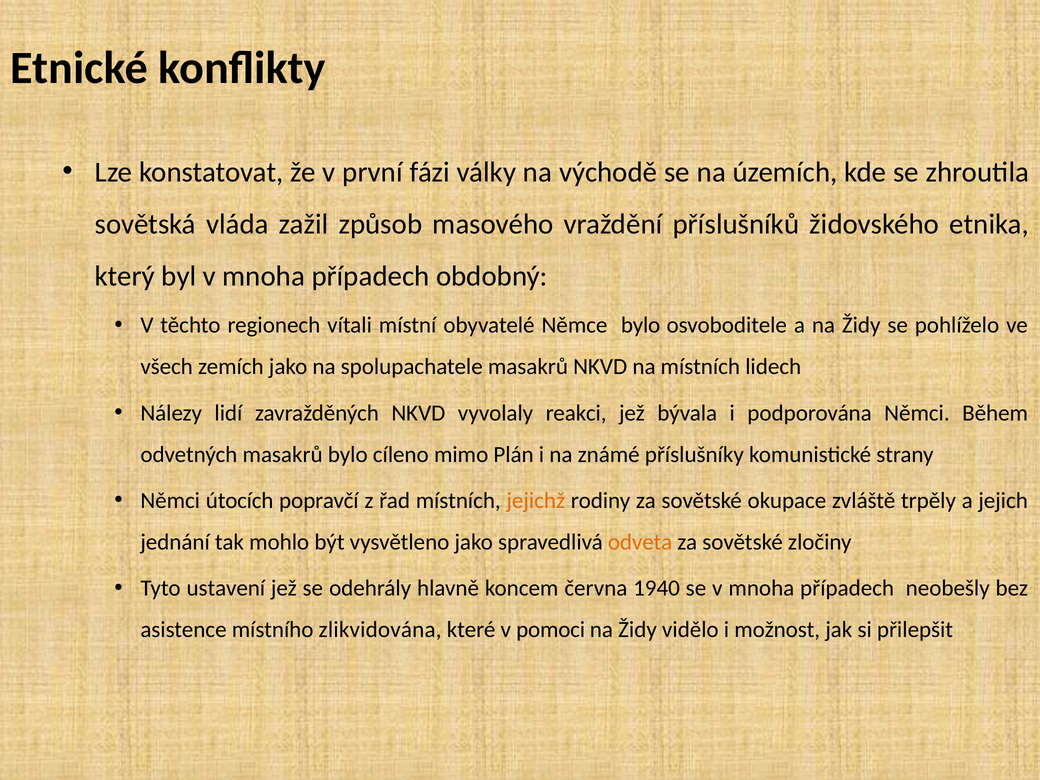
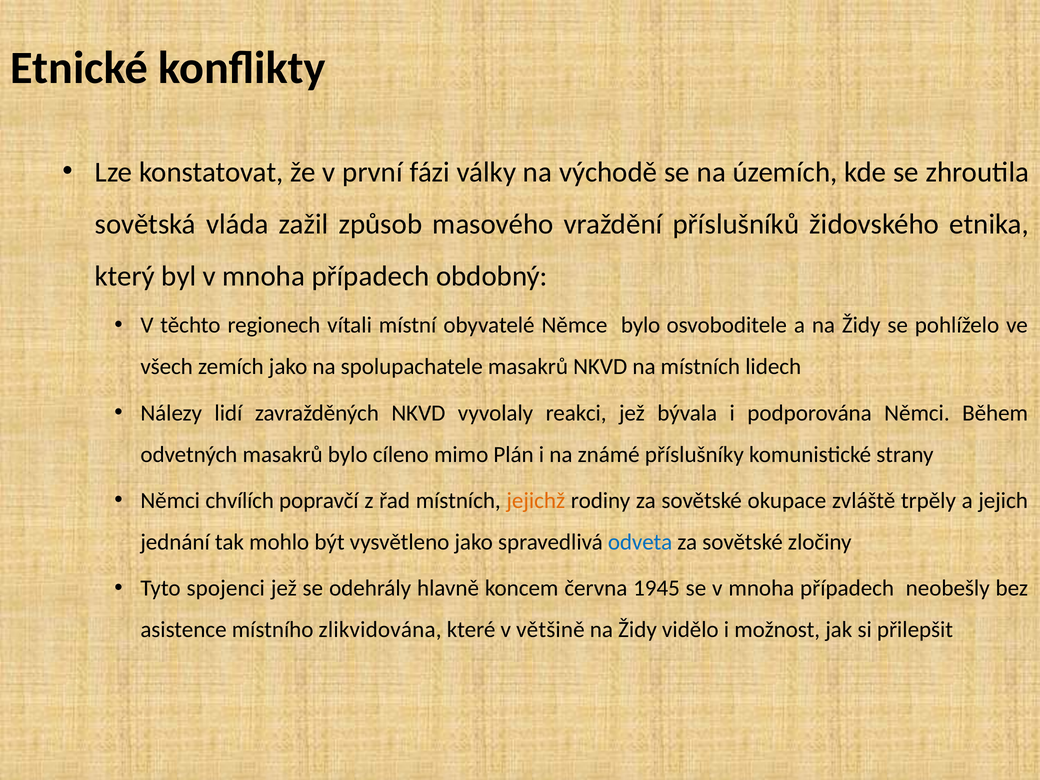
útocích: útocích -> chvílích (240, 501)
odveta colour: orange -> blue (640, 542)
ustavení: ustavení -> spojenci (226, 588)
1940: 1940 -> 1945 (657, 588)
pomoci: pomoci -> většině (550, 630)
